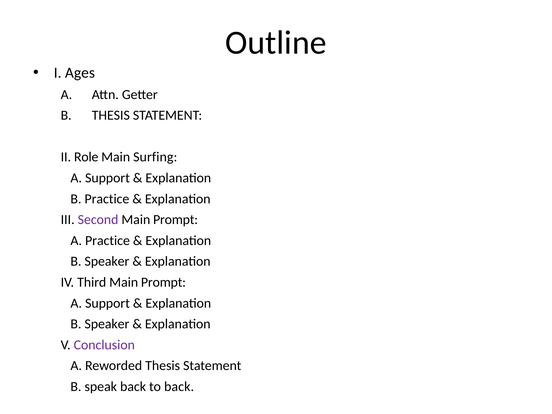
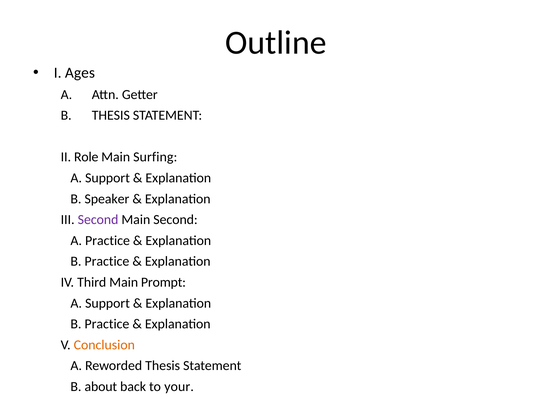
B Practice: Practice -> Speaker (107, 199)
Prompt: Prompt -> Second (175, 220)
Speaker: Speaker -> Practice (107, 261)
Speaker: Speaker -> Practice (107, 324)
Conclusion colour: purple -> orange (104, 345)
speak: speak -> about (101, 387)
to back: back -> your (179, 387)
